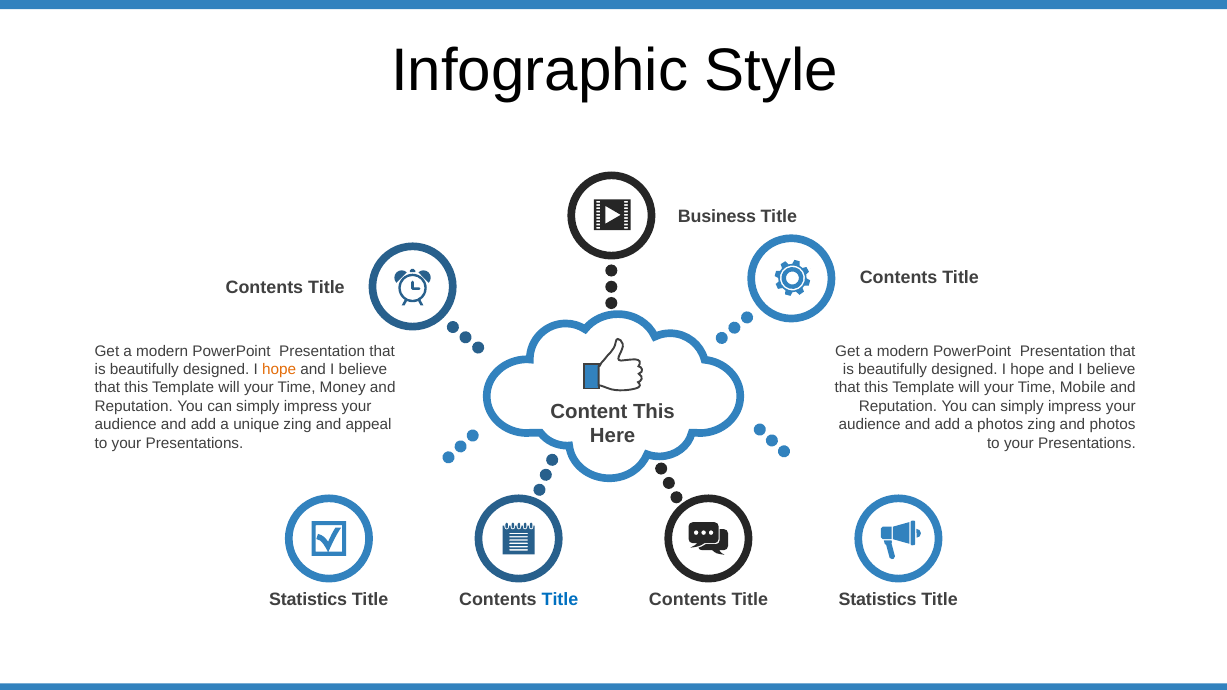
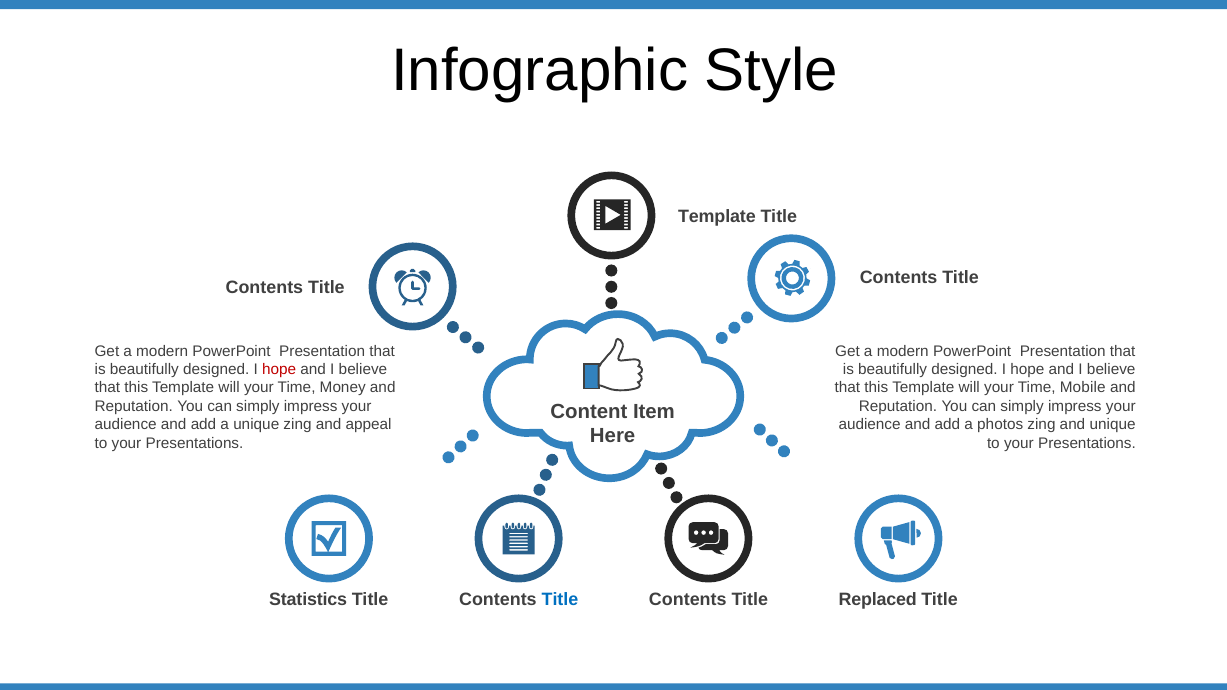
Business: Business -> Template (717, 217)
hope colour: orange -> red (279, 369)
Content This: This -> Item (654, 412)
and photos: photos -> unique (1113, 425)
Statistics: Statistics -> Replaced (878, 600)
